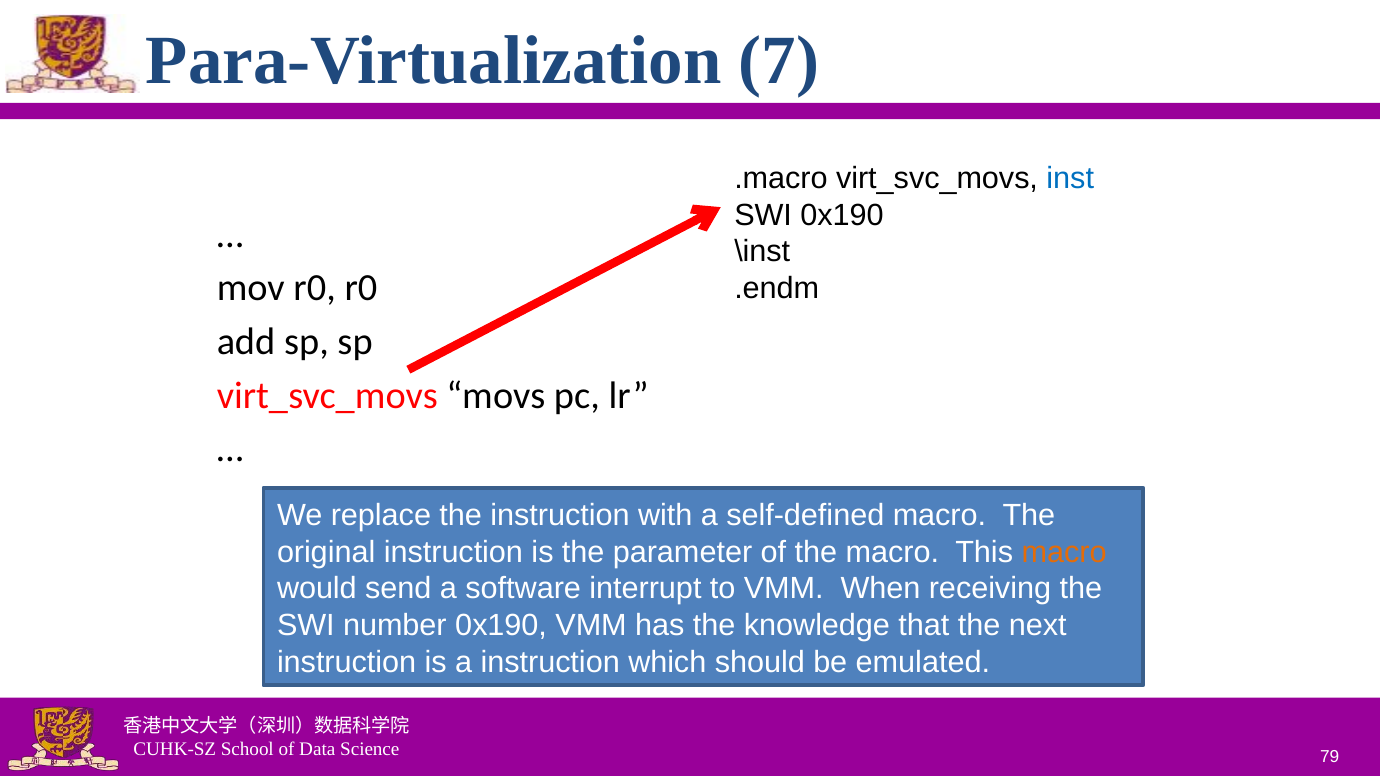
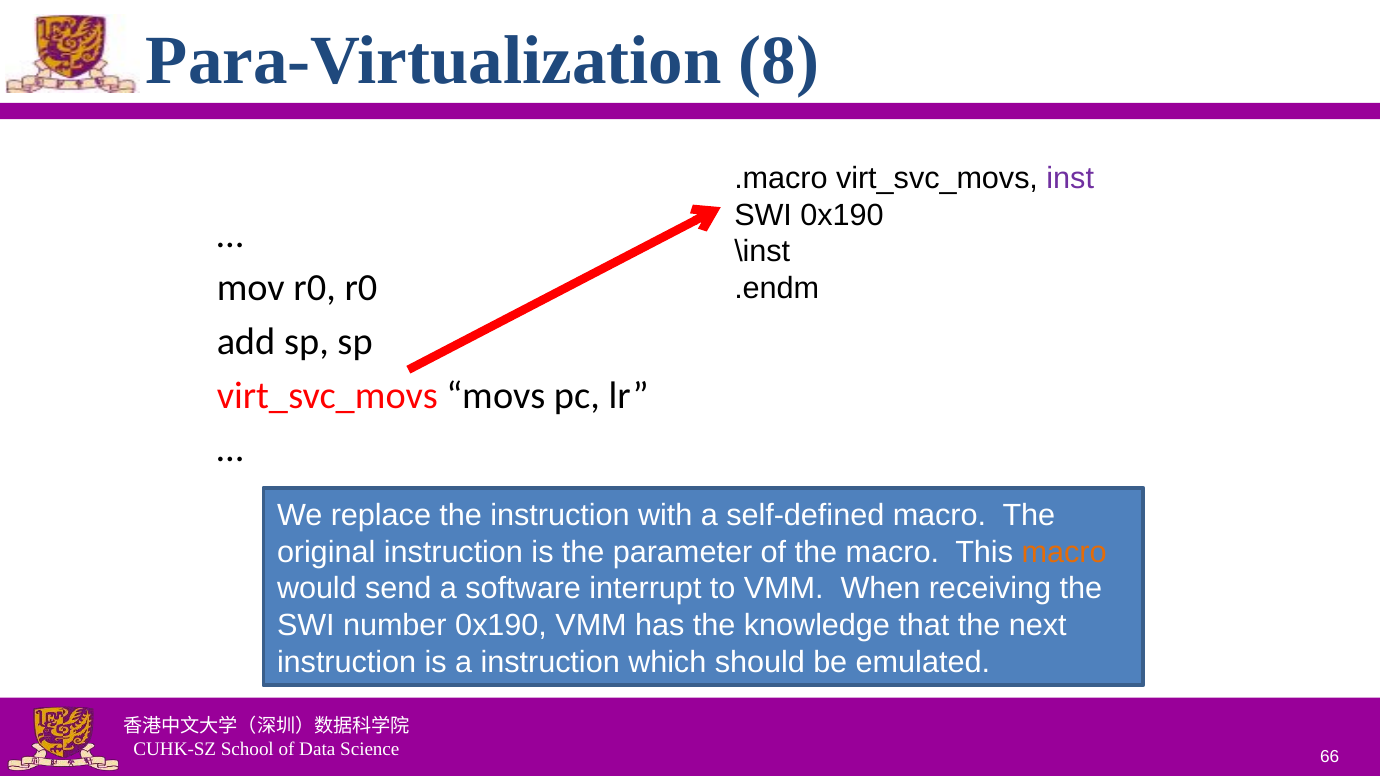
7: 7 -> 8 (779, 60)
inst colour: blue -> purple (1070, 178)
79: 79 -> 66 (1330, 757)
